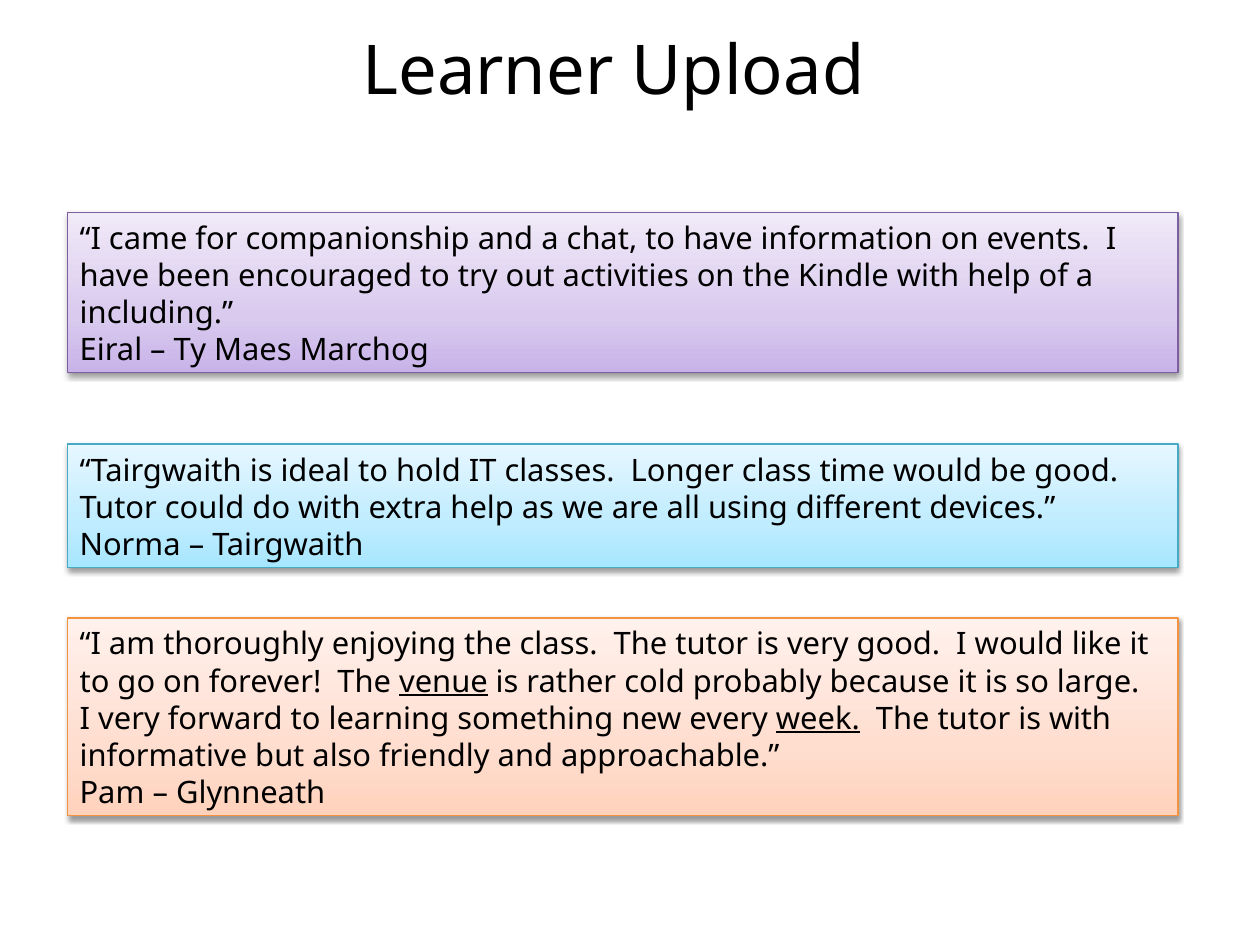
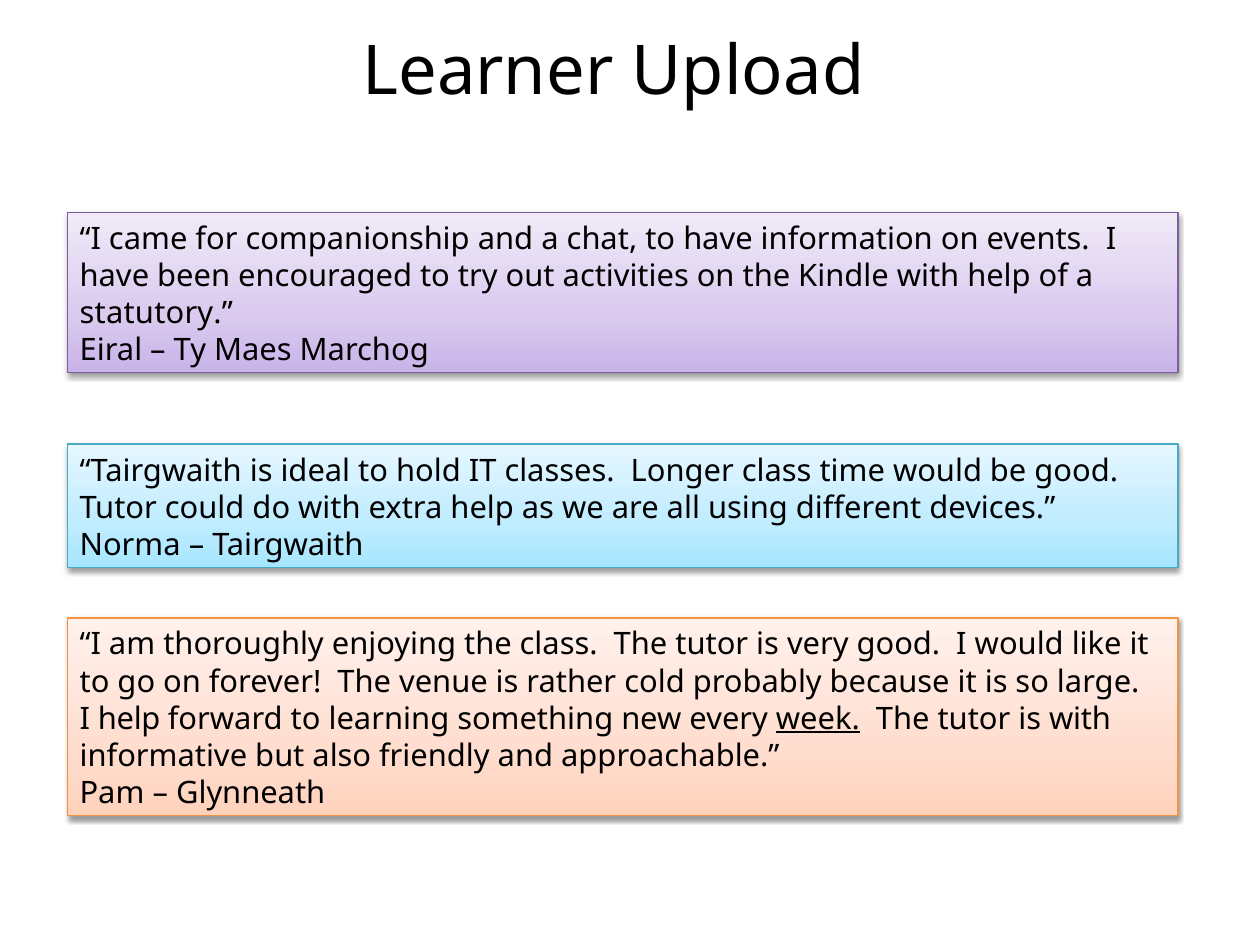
including: including -> statutory (156, 313)
venue underline: present -> none (443, 682)
I very: very -> help (129, 719)
